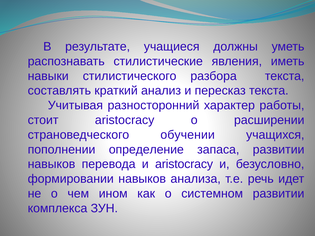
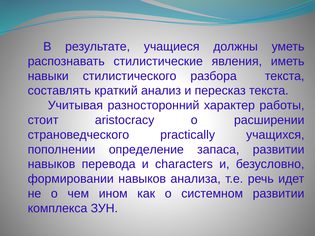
обучении: обучении -> practically (188, 135)
и aristocracy: aristocracy -> characters (184, 164)
